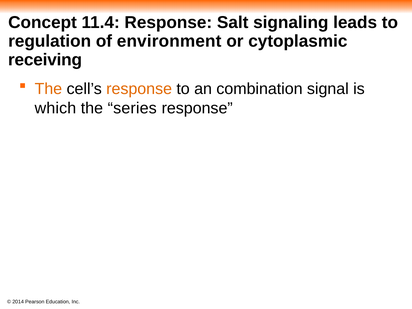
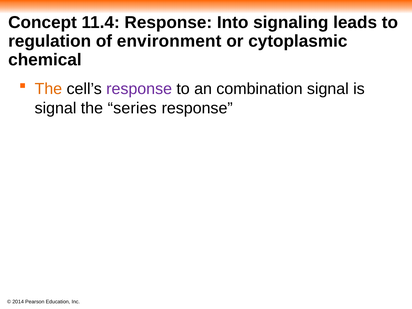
Salt: Salt -> Into (233, 23)
receiving: receiving -> chemical (45, 60)
response colour: orange -> purple (139, 89)
which: which -> signal (56, 108)
